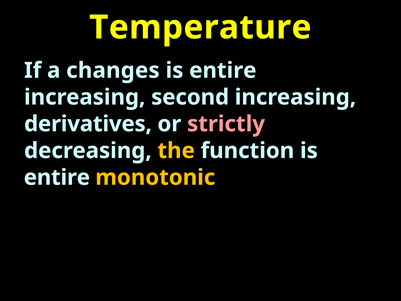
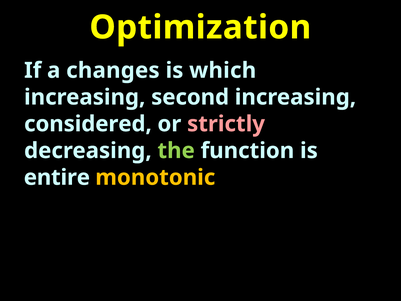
Temperature: Temperature -> Optimization (200, 27)
entire: entire -> which (223, 70)
derivatives: derivatives -> considered (88, 124)
the colour: yellow -> light green (176, 151)
